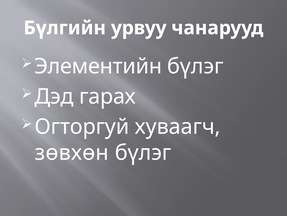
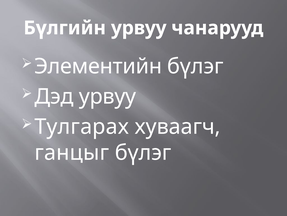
Дэд гарах: гарах -> урвуу (107, 96)
Огторгуй: Огторгуй -> Тулгарах (82, 126)
зөвхөн: зөвхөн -> ганцыг (72, 152)
